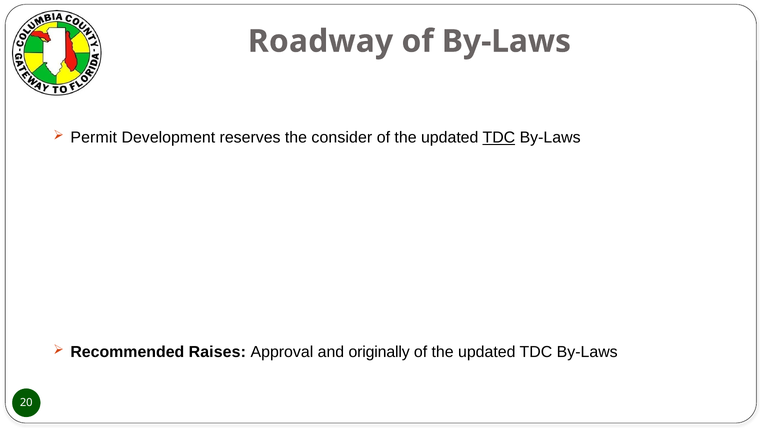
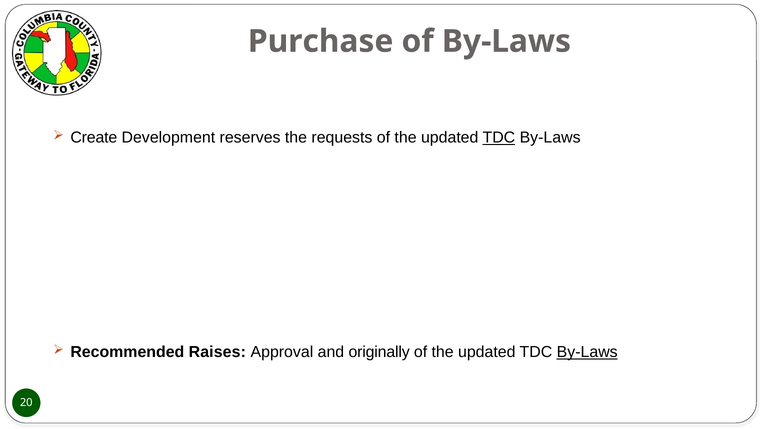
Roadway: Roadway -> Purchase (321, 41)
Permit: Permit -> Create (94, 137)
consider: consider -> requests (342, 137)
By-Laws underline: none -> present (587, 352)
